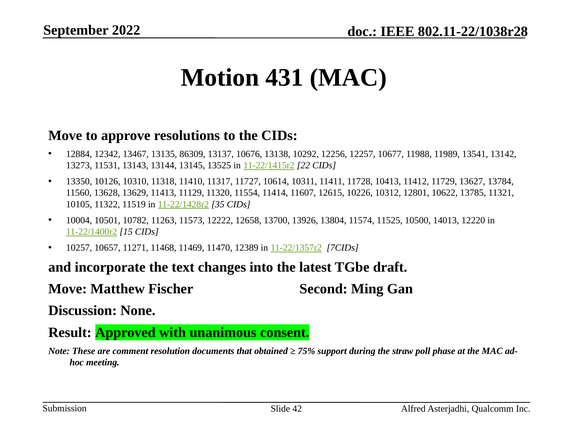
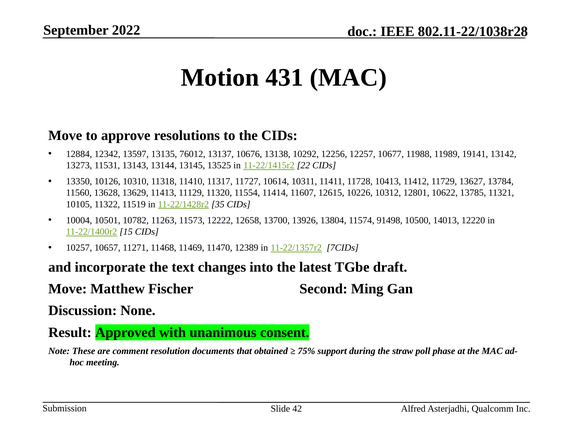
13467: 13467 -> 13597 (136, 154)
86309: 86309 -> 76012 (192, 154)
13541: 13541 -> 19141 (475, 154)
11525: 11525 -> 91498 (390, 220)
